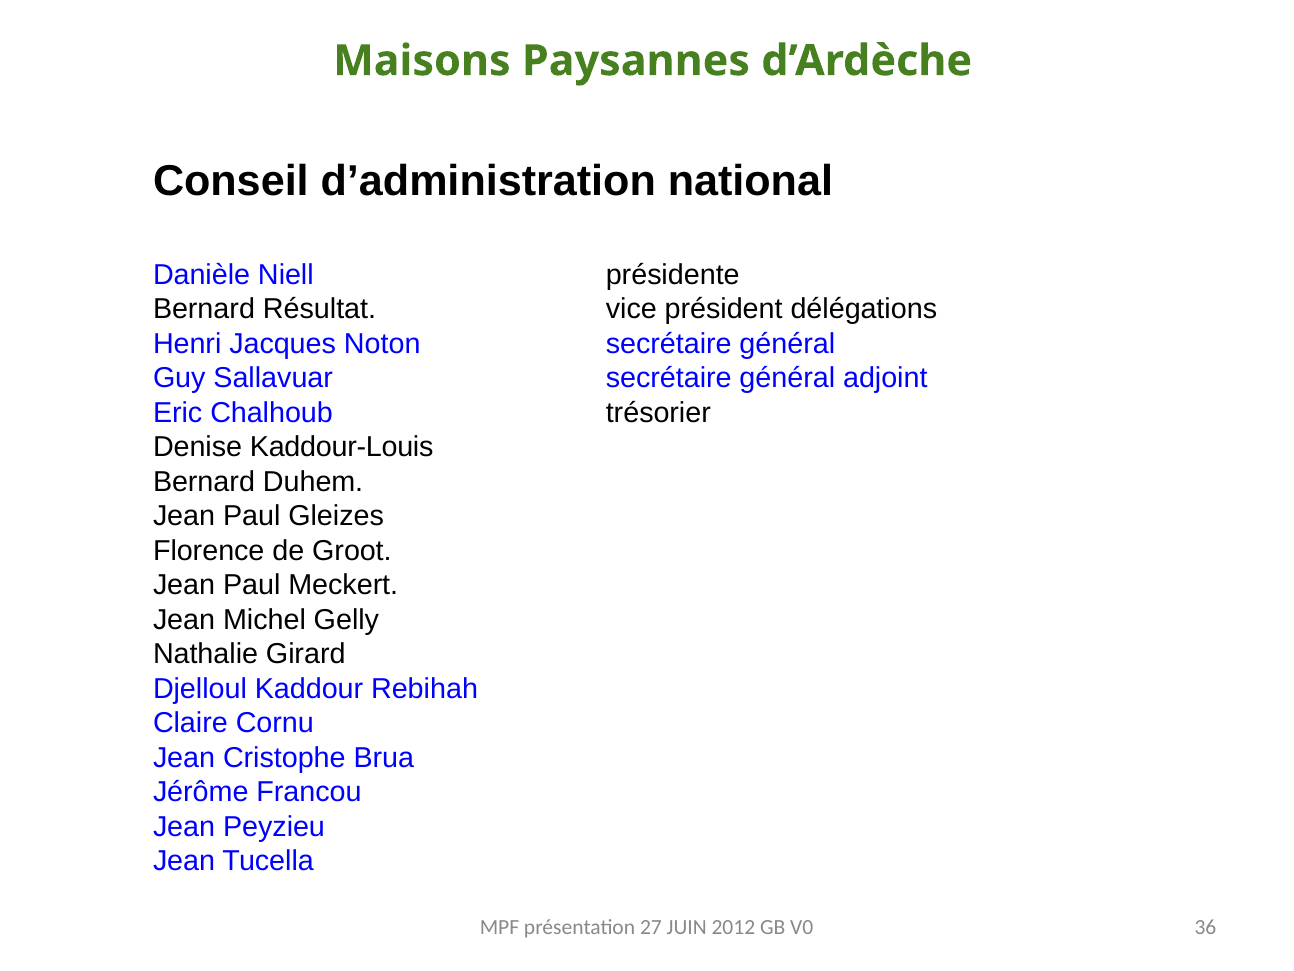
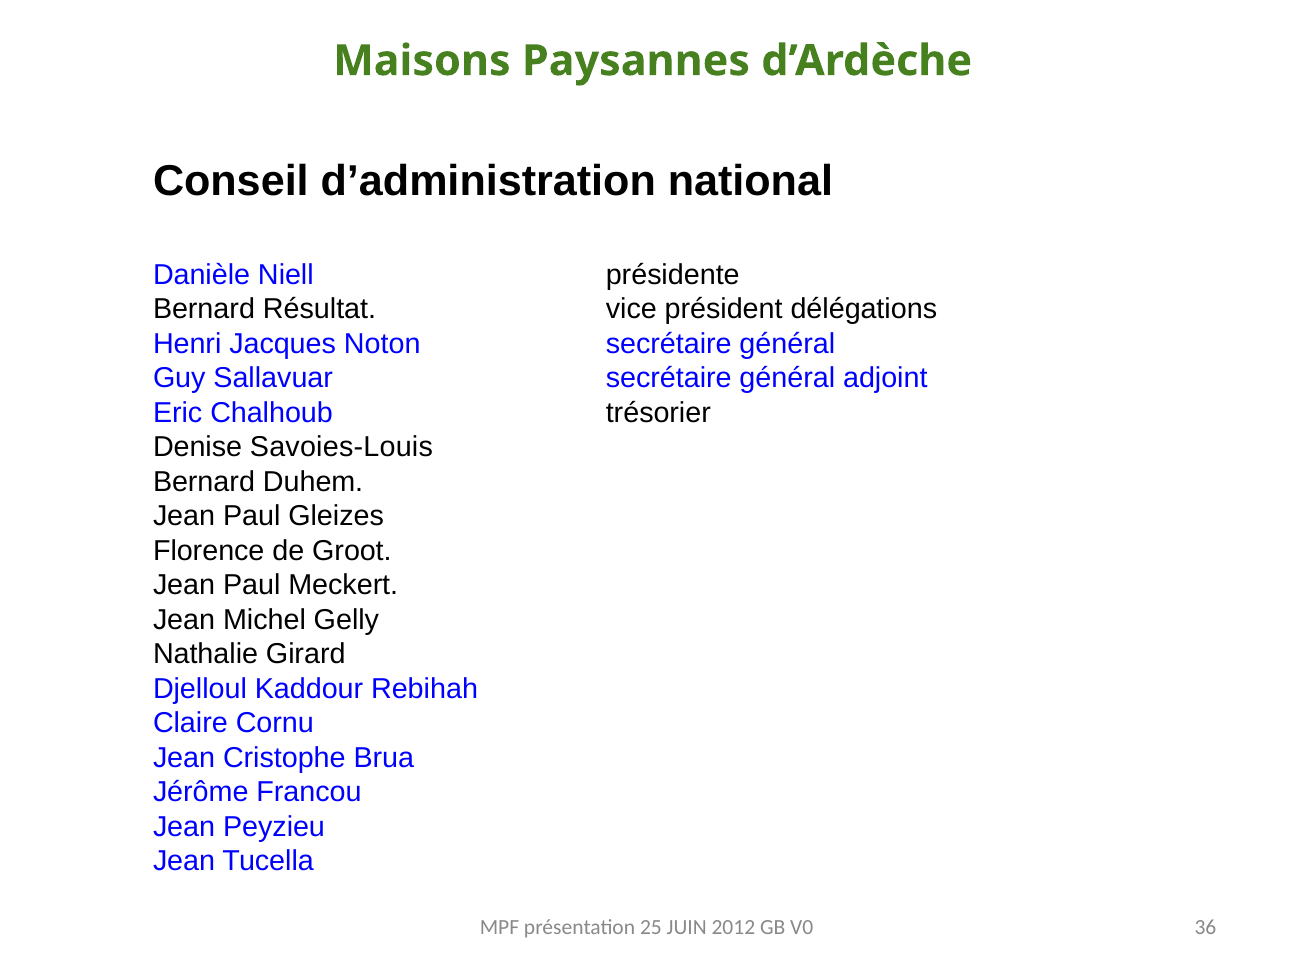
Kaddour-Louis: Kaddour-Louis -> Savoies-Louis (341, 447)
27: 27 -> 25 (651, 927)
